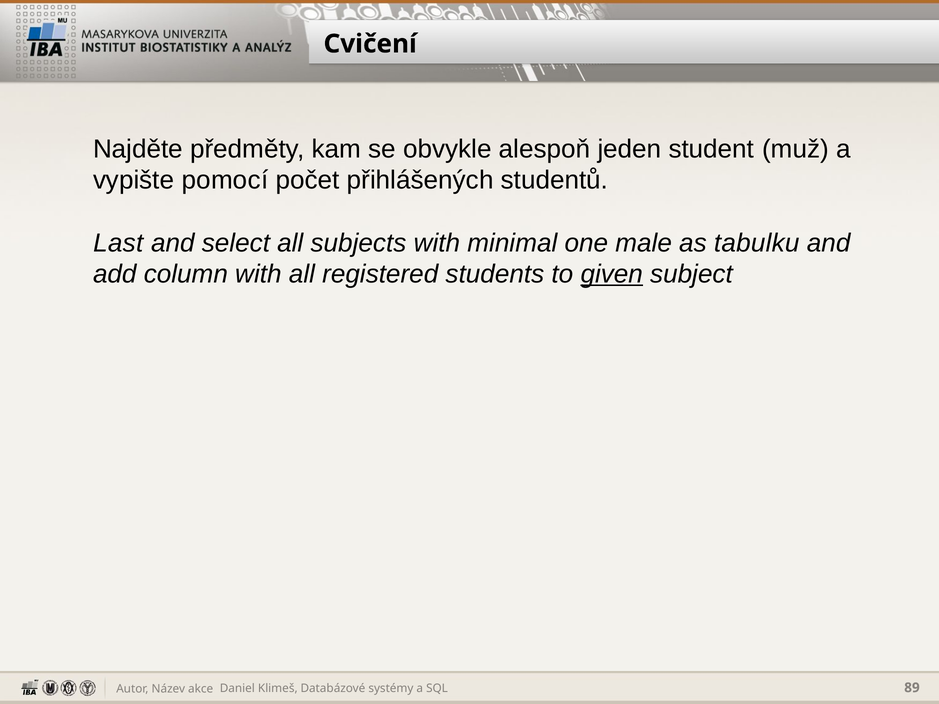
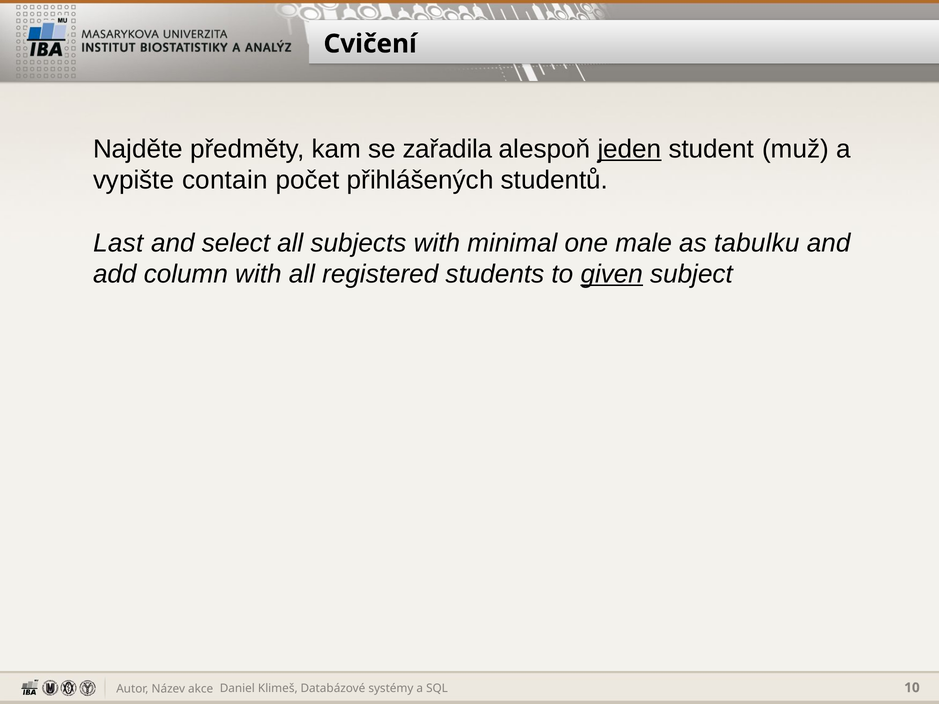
obvykle: obvykle -> zařadila (447, 149)
jeden underline: none -> present (629, 149)
pomocí: pomocí -> contain (225, 180)
89: 89 -> 10 (912, 688)
